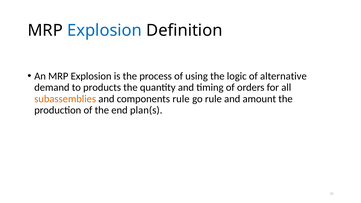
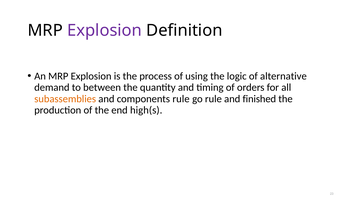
Explosion colour: blue -> purple (105, 30)
products: products -> between (102, 88)
amount: amount -> finished (259, 99)
plan(s: plan(s -> high(s (146, 110)
